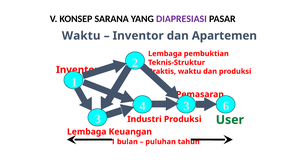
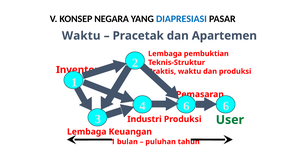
SARANA: SARANA -> NEGARA (112, 19)
DIAPRESIASI colour: purple -> blue (181, 19)
Inventor: Inventor -> Pracetak (138, 36)
4 3: 3 -> 6 (186, 106)
